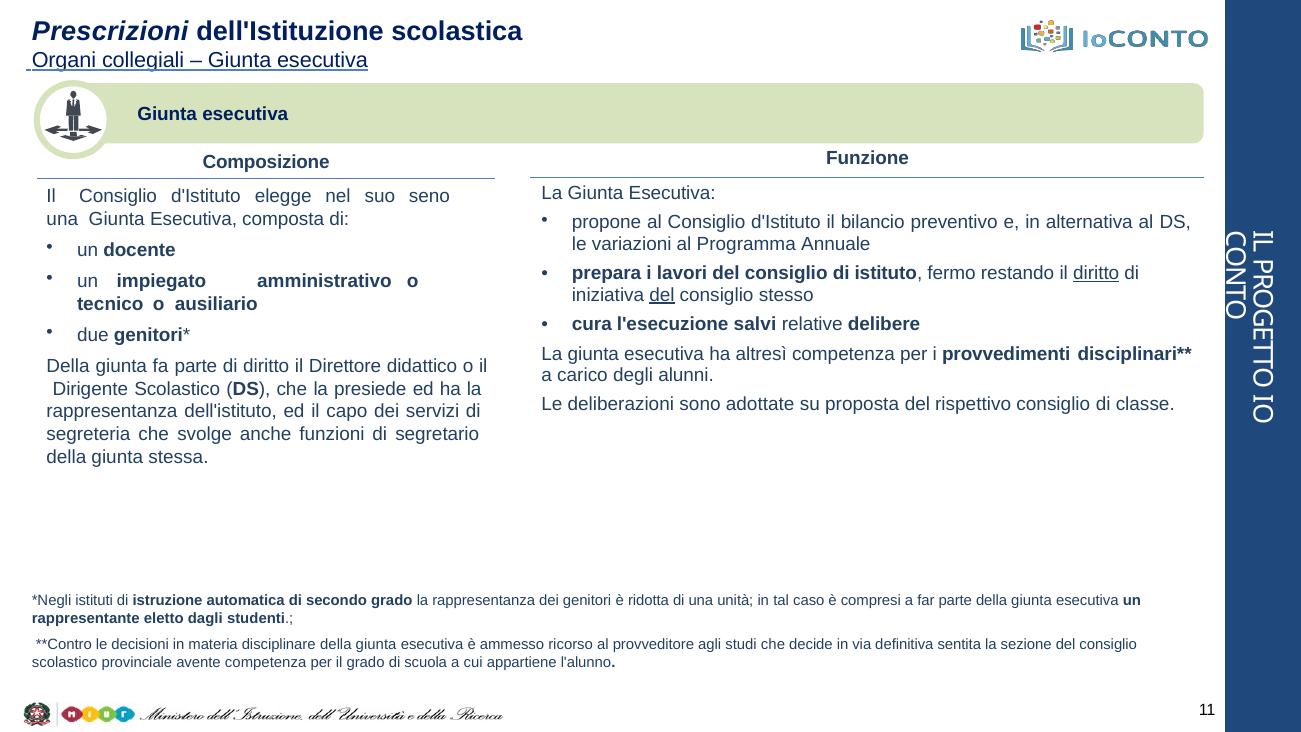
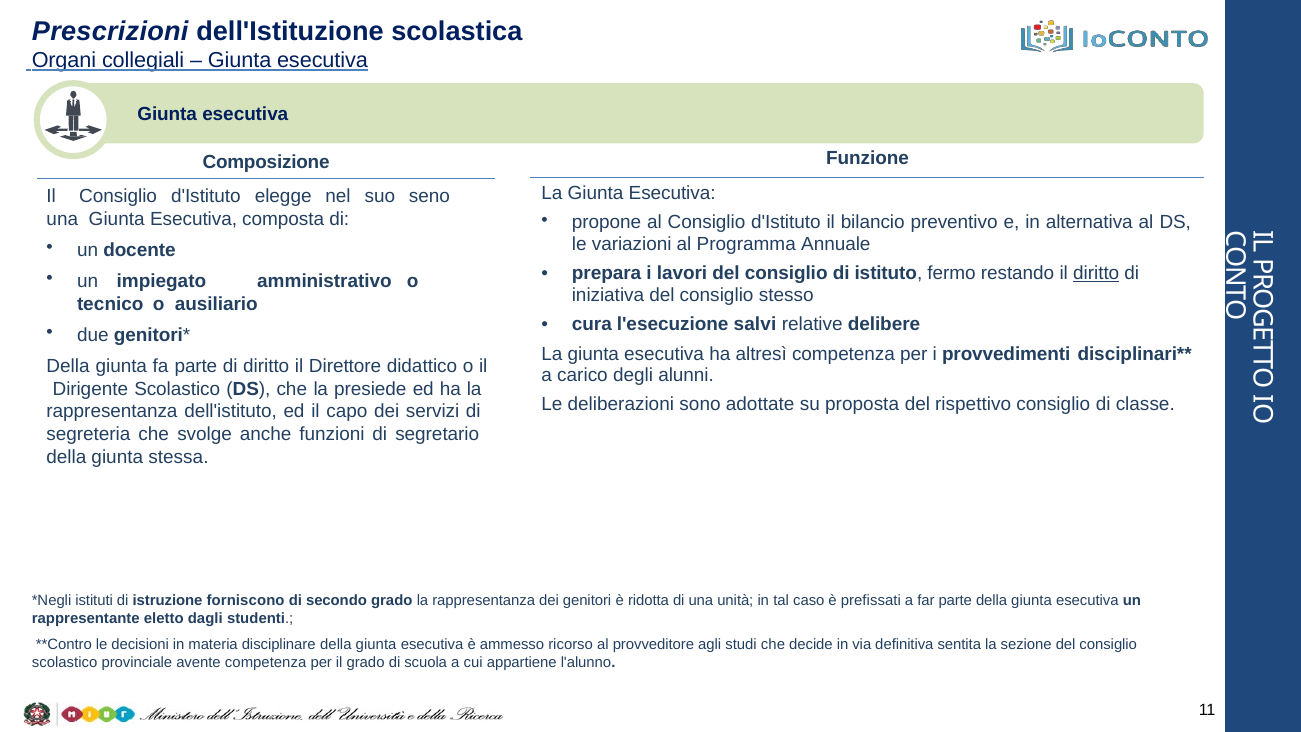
del underline: present -> none (662, 295)
automatica: automatica -> forniscono (246, 600)
compresi: compresi -> prefissati (871, 600)
